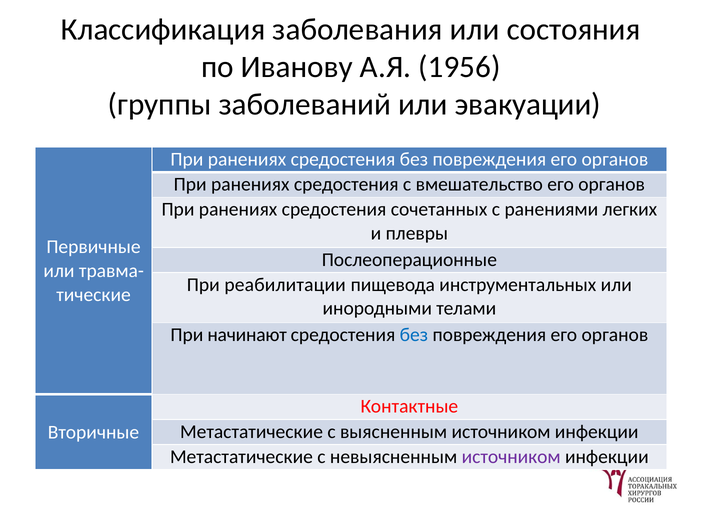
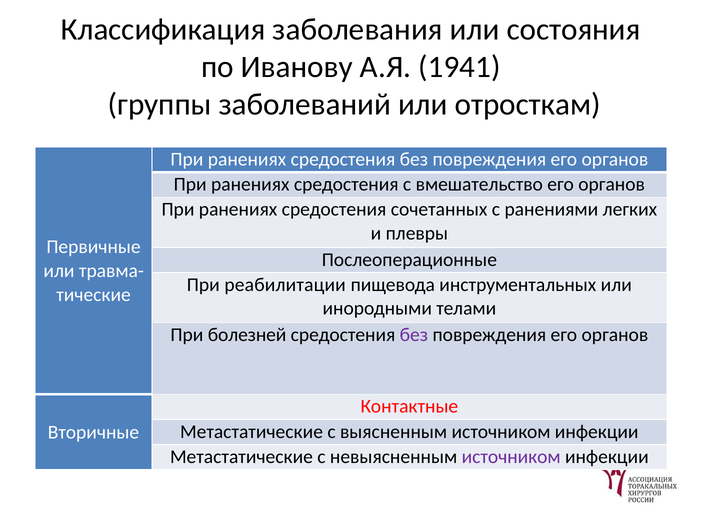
1956: 1956 -> 1941 (459, 67)
эвакуации: эвакуации -> отросткам (528, 105)
начинают: начинают -> болезней (247, 335)
без colour: blue -> purple (414, 335)
